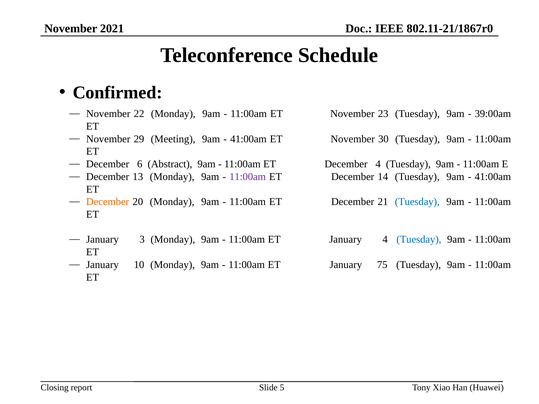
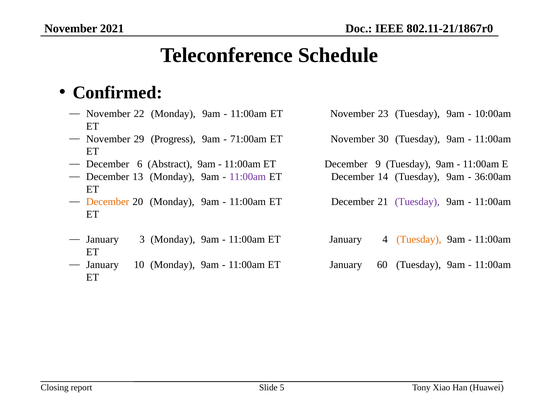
39:00am: 39:00am -> 10:00am (493, 114)
Meeting: Meeting -> Progress (173, 139)
41:00am: 41:00am -> 71:00am (248, 139)
December 4: 4 -> 9 (378, 164)
41:00am: 41:00am -> 36:00am (493, 177)
Tuesday colour: blue -> purple (417, 202)
Tuesday colour: blue -> orange (419, 240)
75: 75 -> 60 (382, 265)
